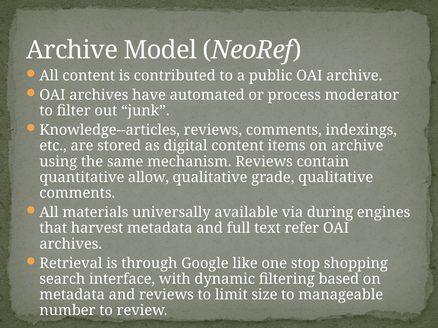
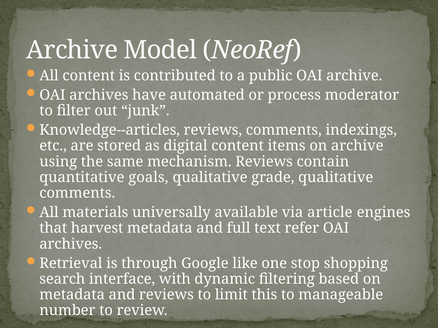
allow: allow -> goals (148, 178)
during: during -> article (330, 213)
size: size -> this (264, 295)
